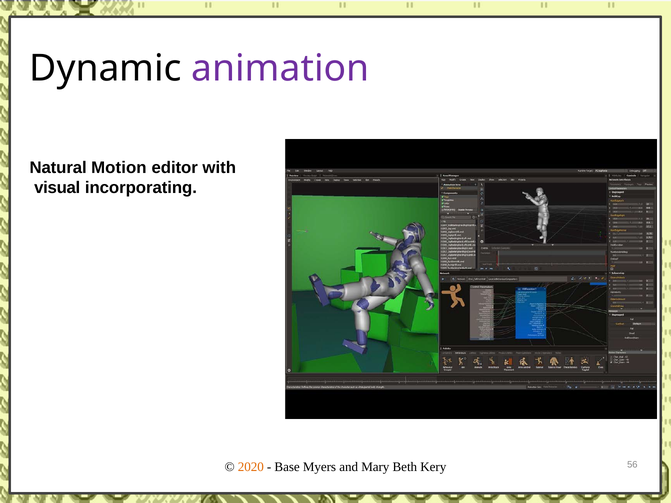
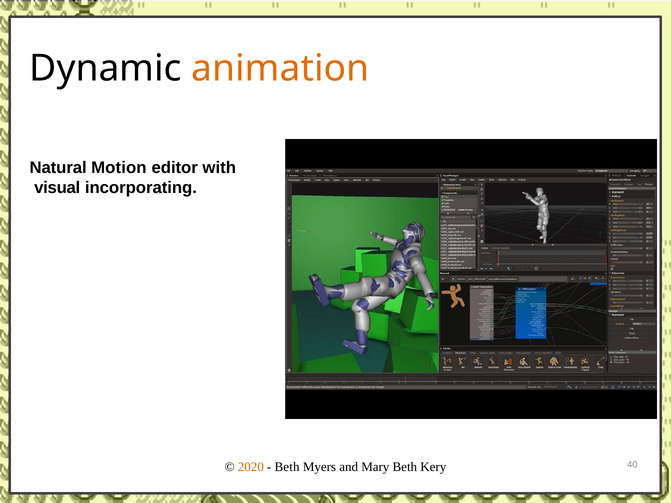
animation colour: purple -> orange (280, 68)
Base: Base -> Beth (287, 467)
56: 56 -> 40 (632, 465)
